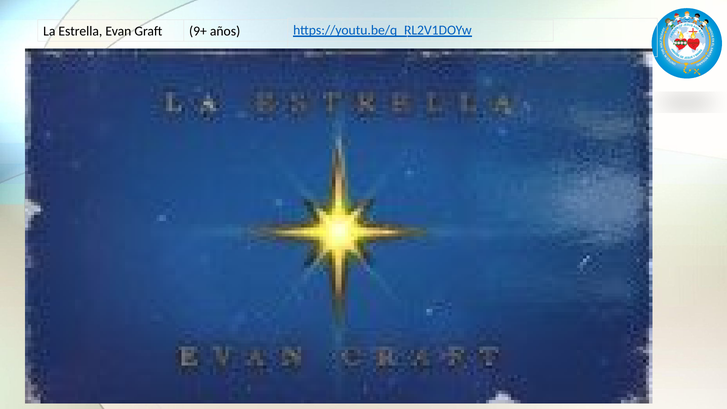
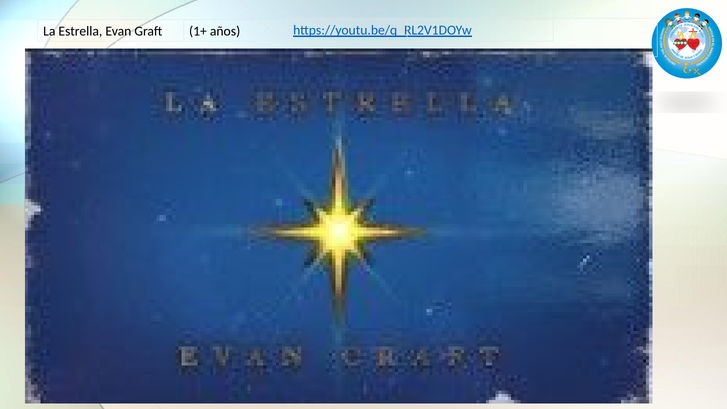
9+: 9+ -> 1+ (198, 31)
